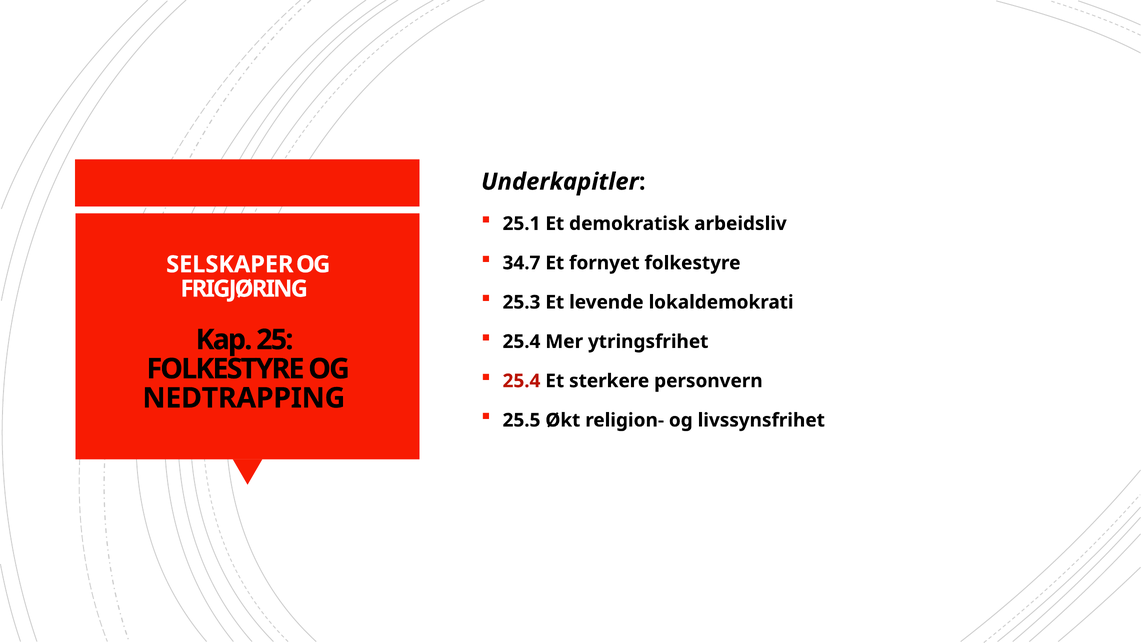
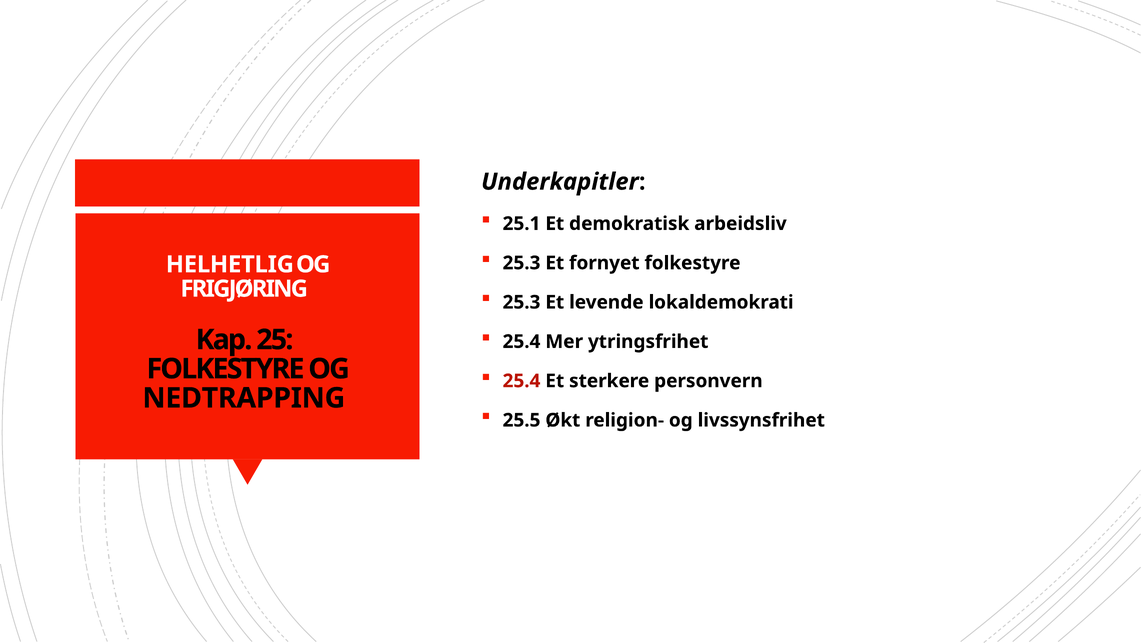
34.7: 34.7 -> 25.3 (522, 263)
SELSKAPER: SELSKAPER -> HELHETLIG (230, 264)
